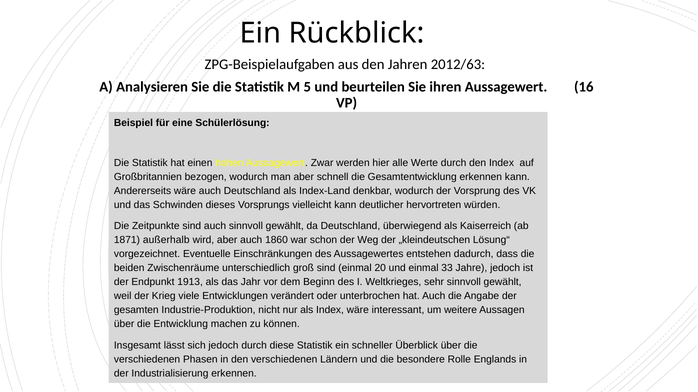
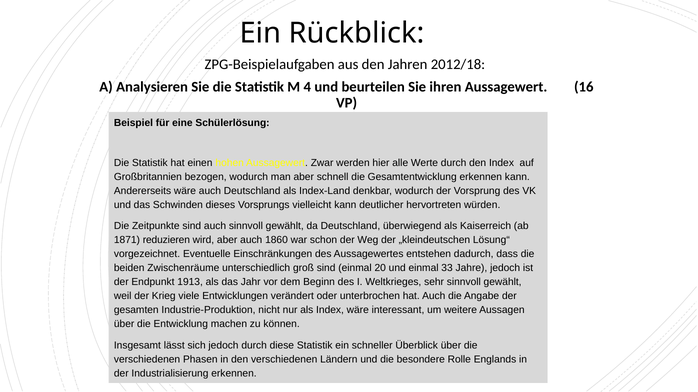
2012/63: 2012/63 -> 2012/18 (458, 65)
5: 5 -> 4 (307, 87)
außerhalb: außerhalb -> reduzieren (166, 240)
